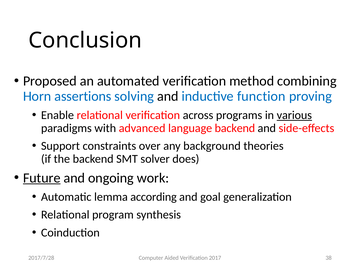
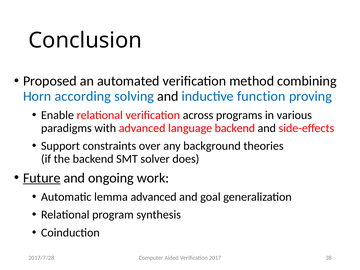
assertions: assertions -> according (83, 96)
various underline: present -> none (294, 115)
lemma according: according -> advanced (154, 197)
